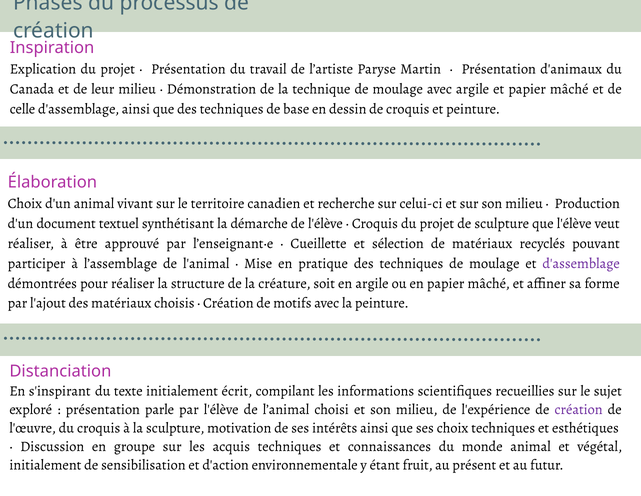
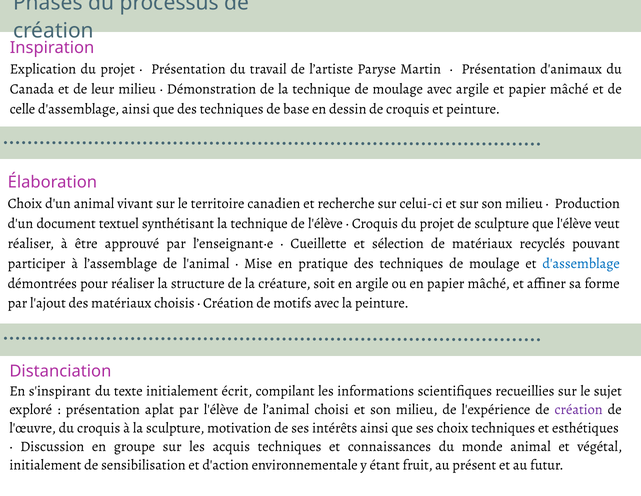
synthétisant la démarche: démarche -> technique (259, 223)
d'assemblage colour: purple -> blue (581, 263)
parle: parle -> aplat (159, 409)
